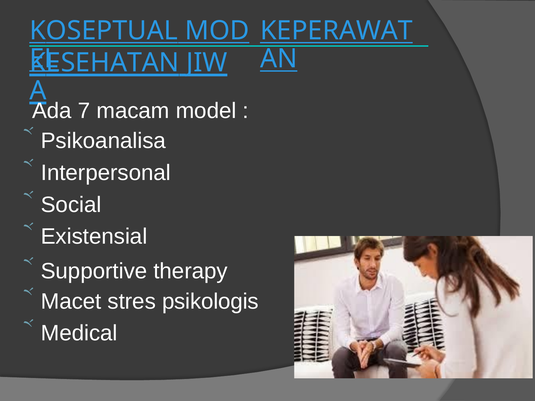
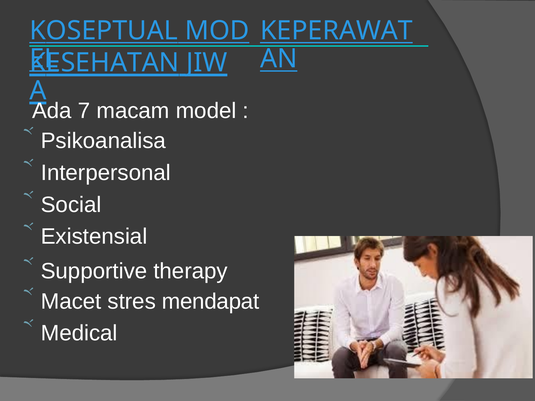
psikologis: psikologis -> mendapat (210, 302)
